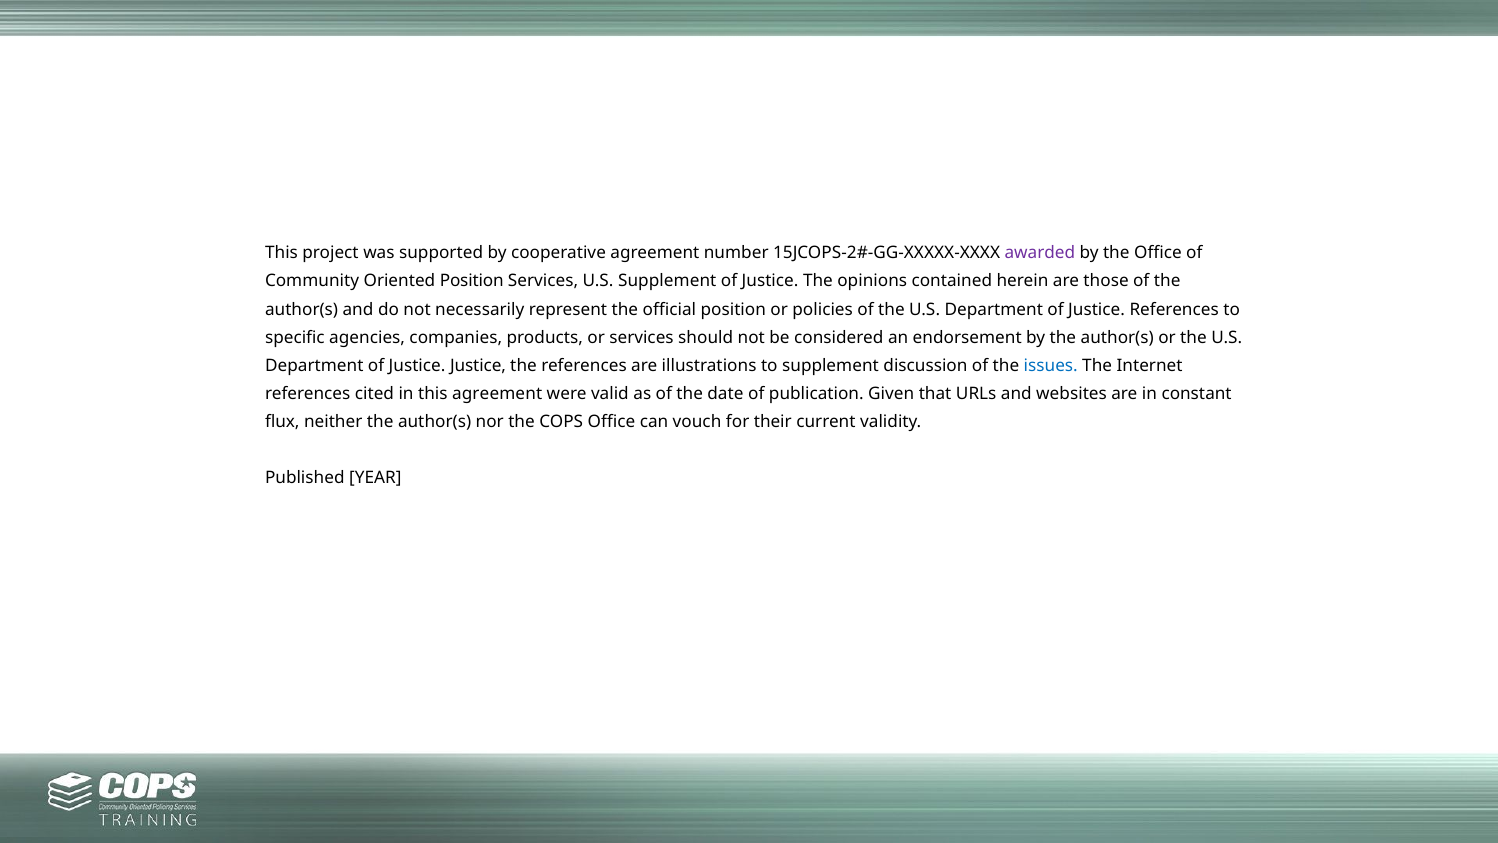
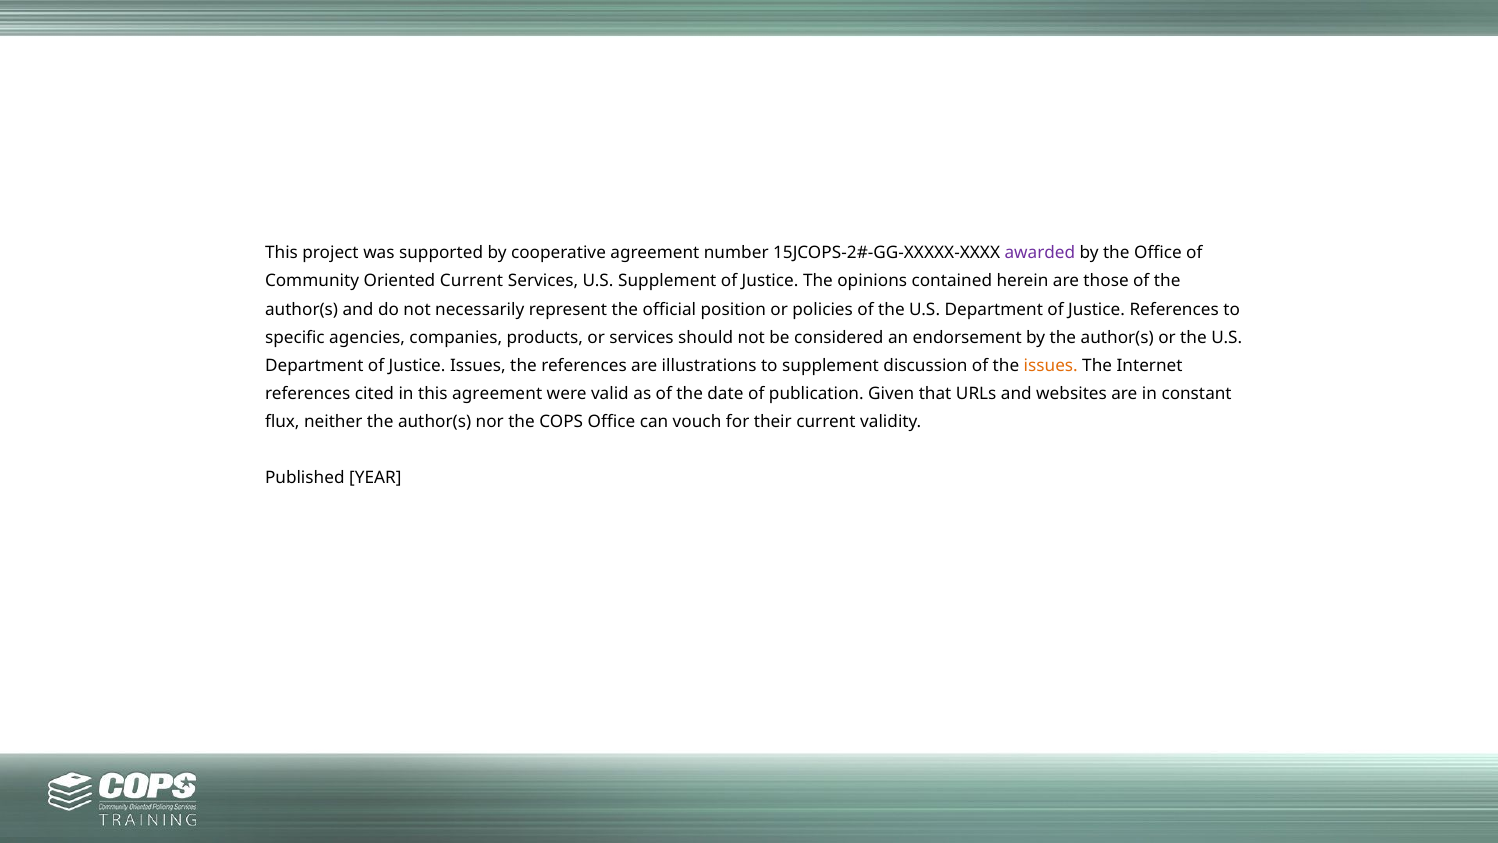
Oriented Position: Position -> Current (472, 281)
Justice Justice: Justice -> Issues (478, 365)
issues colour: blue -> orange (1051, 365)
